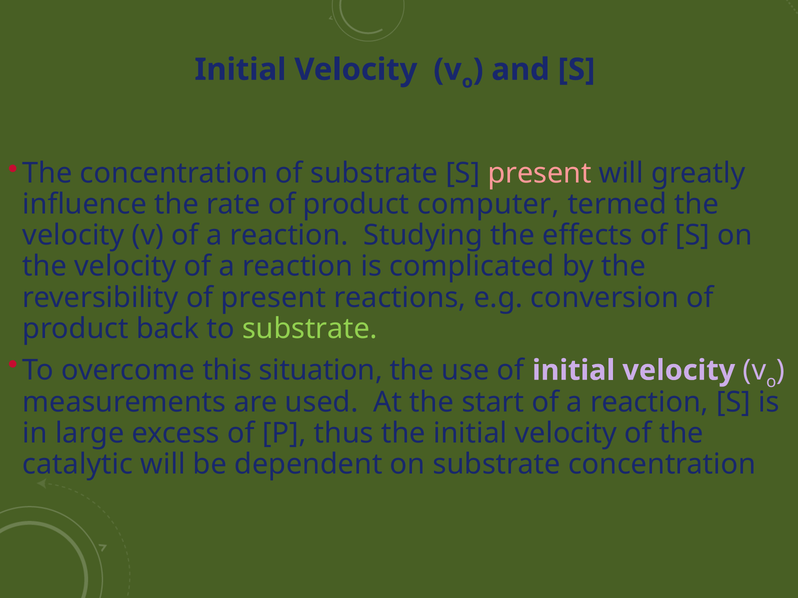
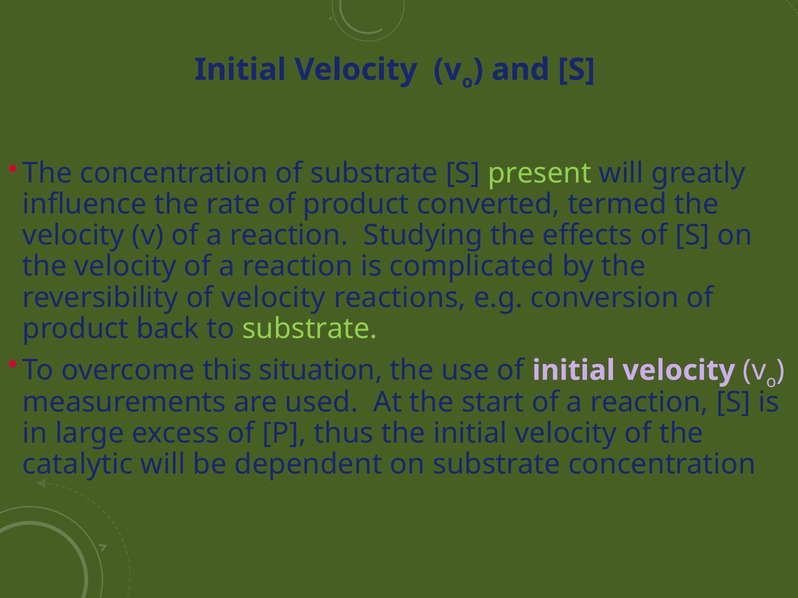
present colour: pink -> light green (540, 173)
computer: computer -> converted (488, 205)
of present: present -> velocity (273, 298)
